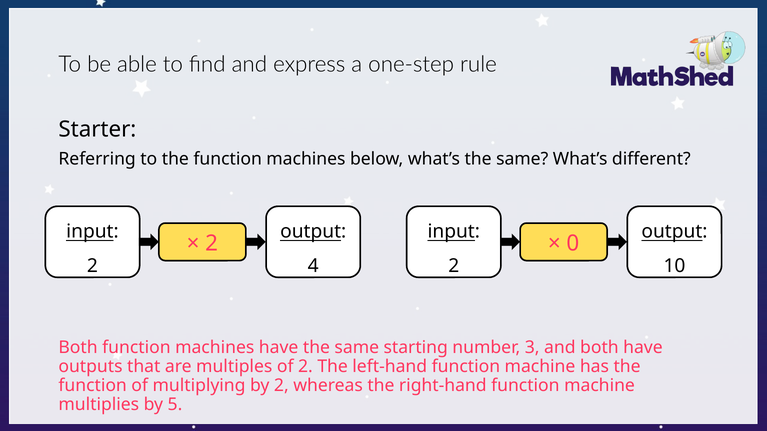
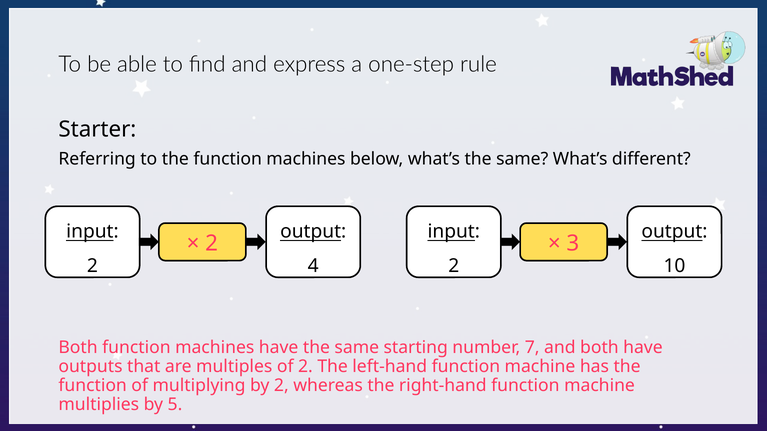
0: 0 -> 3 (573, 244)
3: 3 -> 7 (532, 348)
